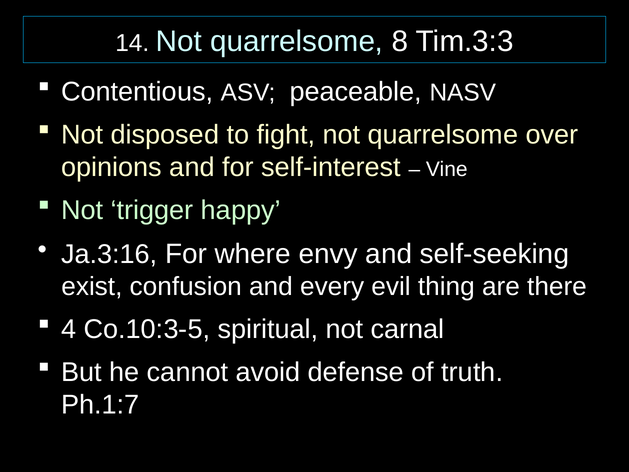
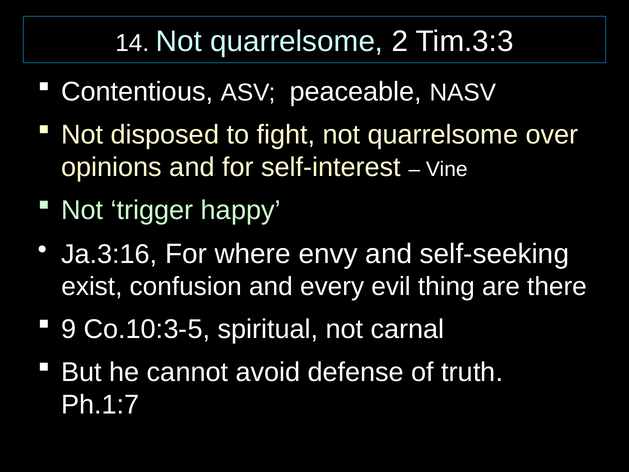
8: 8 -> 2 (400, 42)
4: 4 -> 9 (69, 329)
